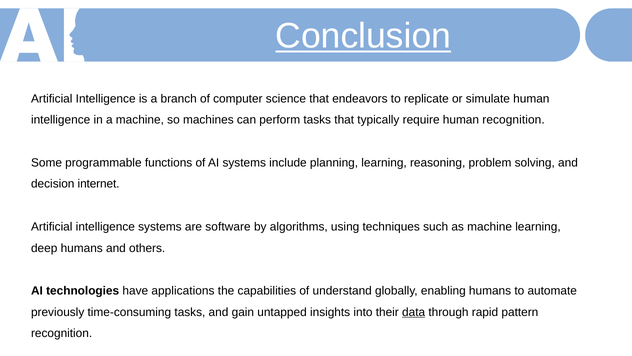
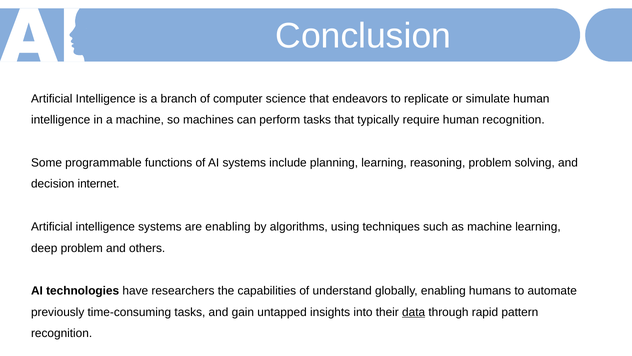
Conclusion underline: present -> none (363, 36)
are software: software -> enabling (228, 226)
deep humans: humans -> problem (82, 248)
applications: applications -> researchers (183, 290)
